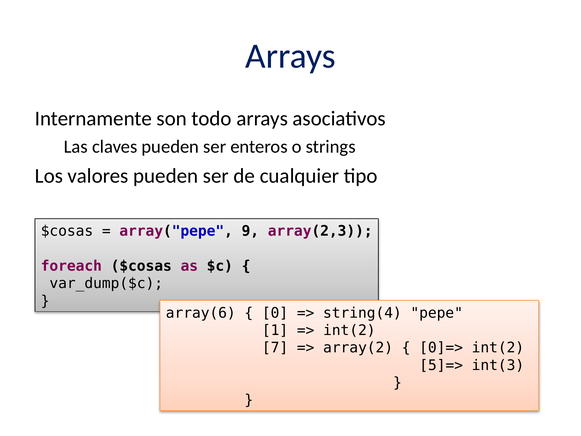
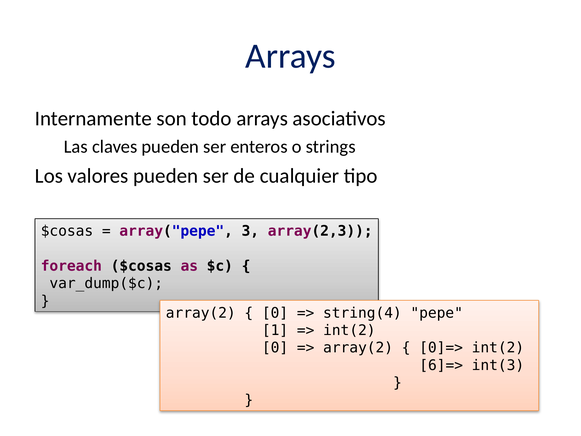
9: 9 -> 3 (250, 231)
array(6: array(6 -> array(2 (201, 313)
7: 7 -> 0 (275, 348)
5]=>: 5]=> -> 6]=> (441, 365)
